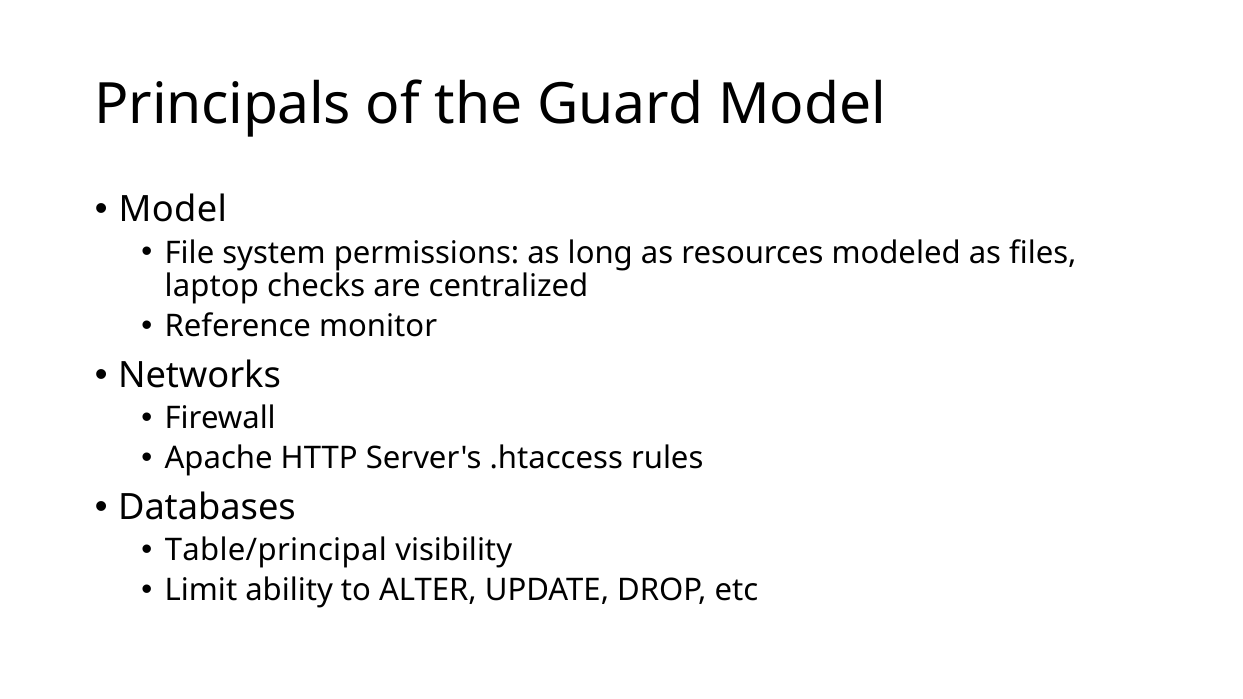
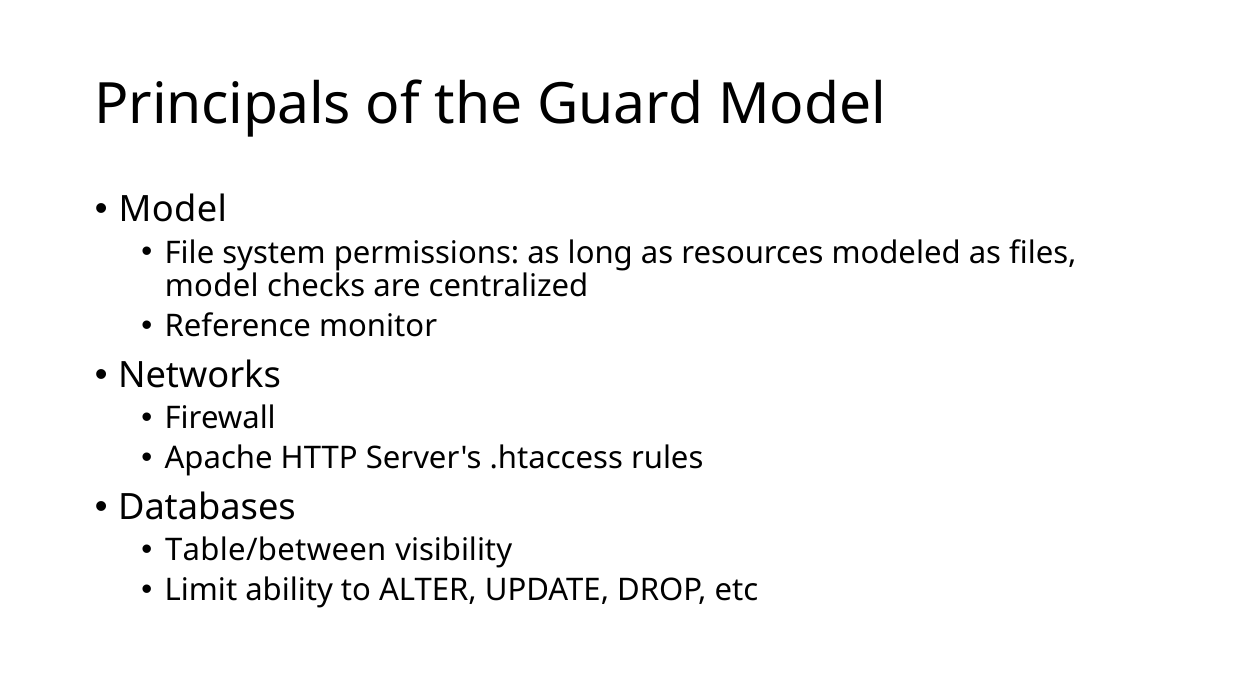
laptop: laptop -> model (212, 286)
Table/principal: Table/principal -> Table/between (276, 551)
